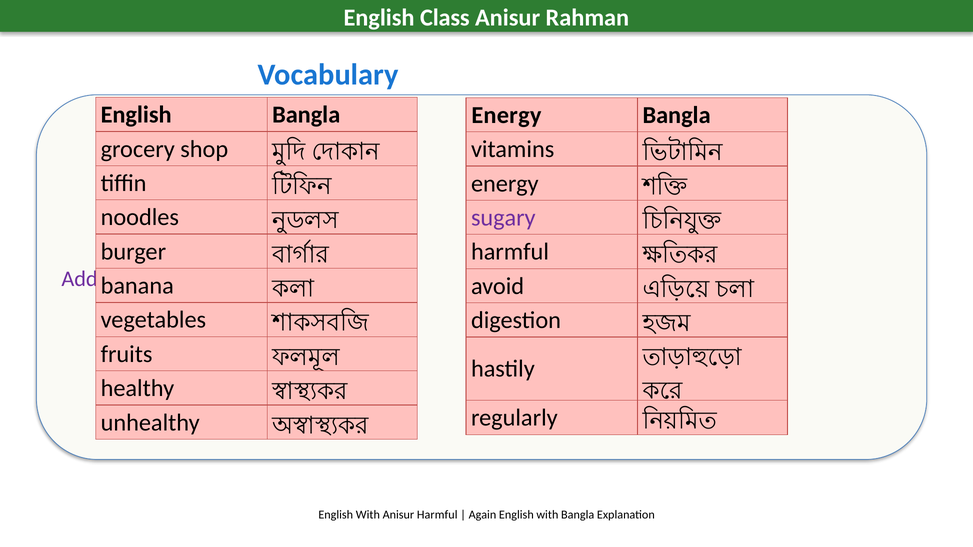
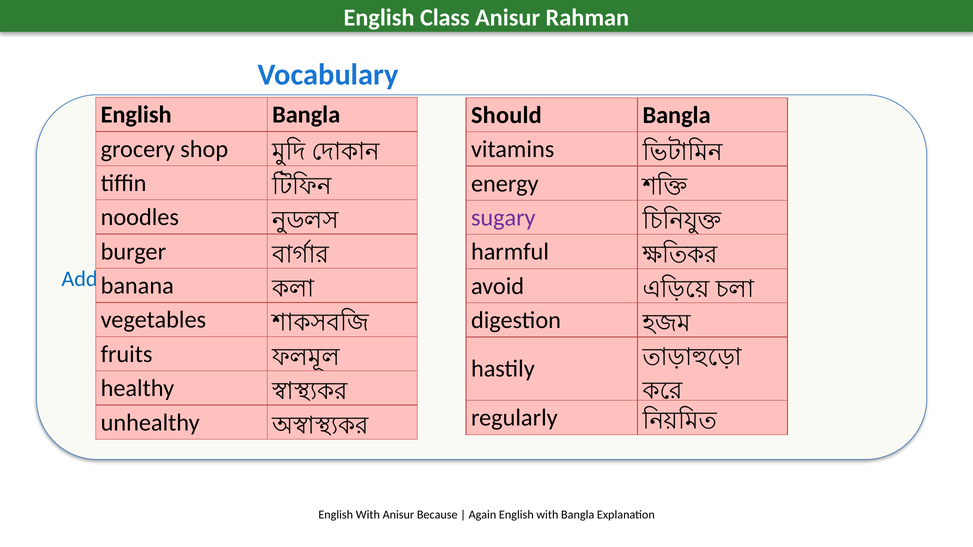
Energy: Energy -> Should (506, 115)
Add colour: purple -> blue (80, 279)
Anisur Harmful: Harmful -> Because (437, 515)
